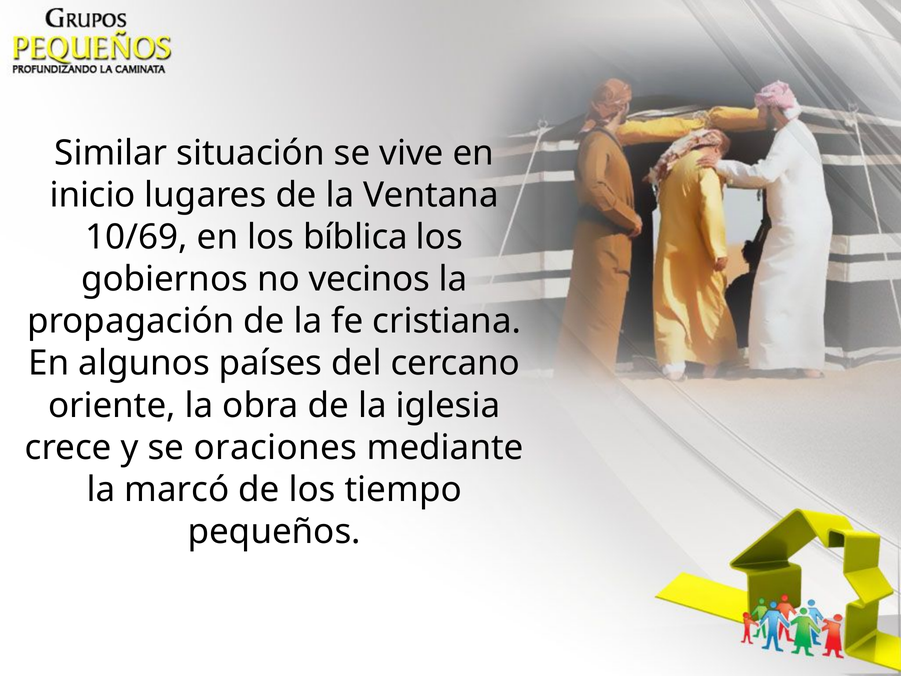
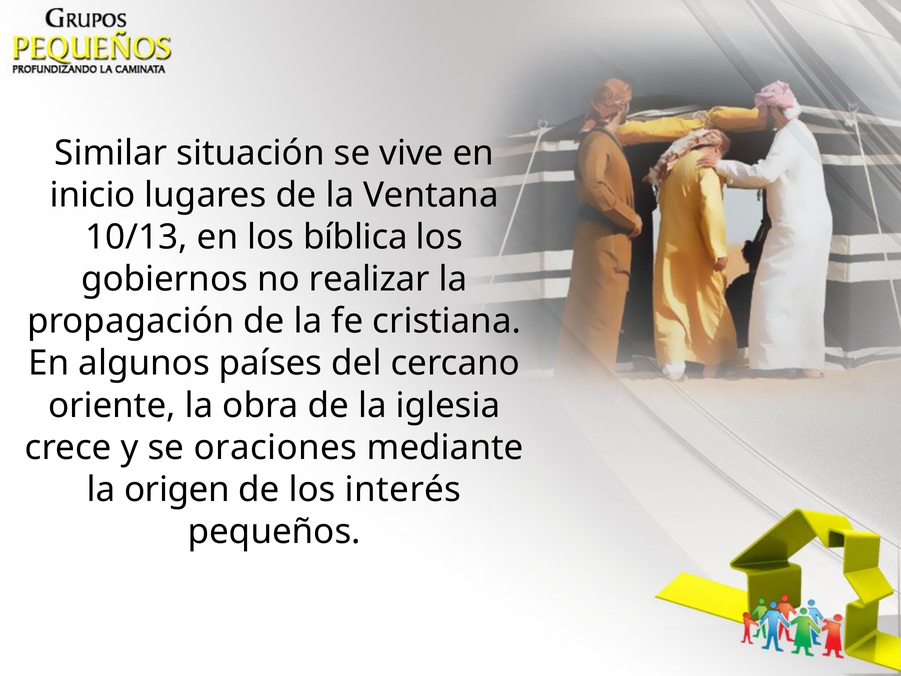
10/69: 10/69 -> 10/13 (137, 237)
vecinos: vecinos -> realizar (369, 279)
marcó: marcó -> origen (177, 489)
tiempo: tiempo -> interés (403, 489)
